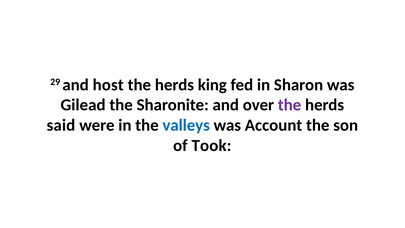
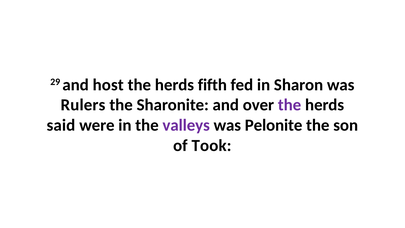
king: king -> fifth (212, 85)
Gilead: Gilead -> Rulers (83, 105)
valleys colour: blue -> purple (186, 125)
Account: Account -> Pelonite (274, 125)
